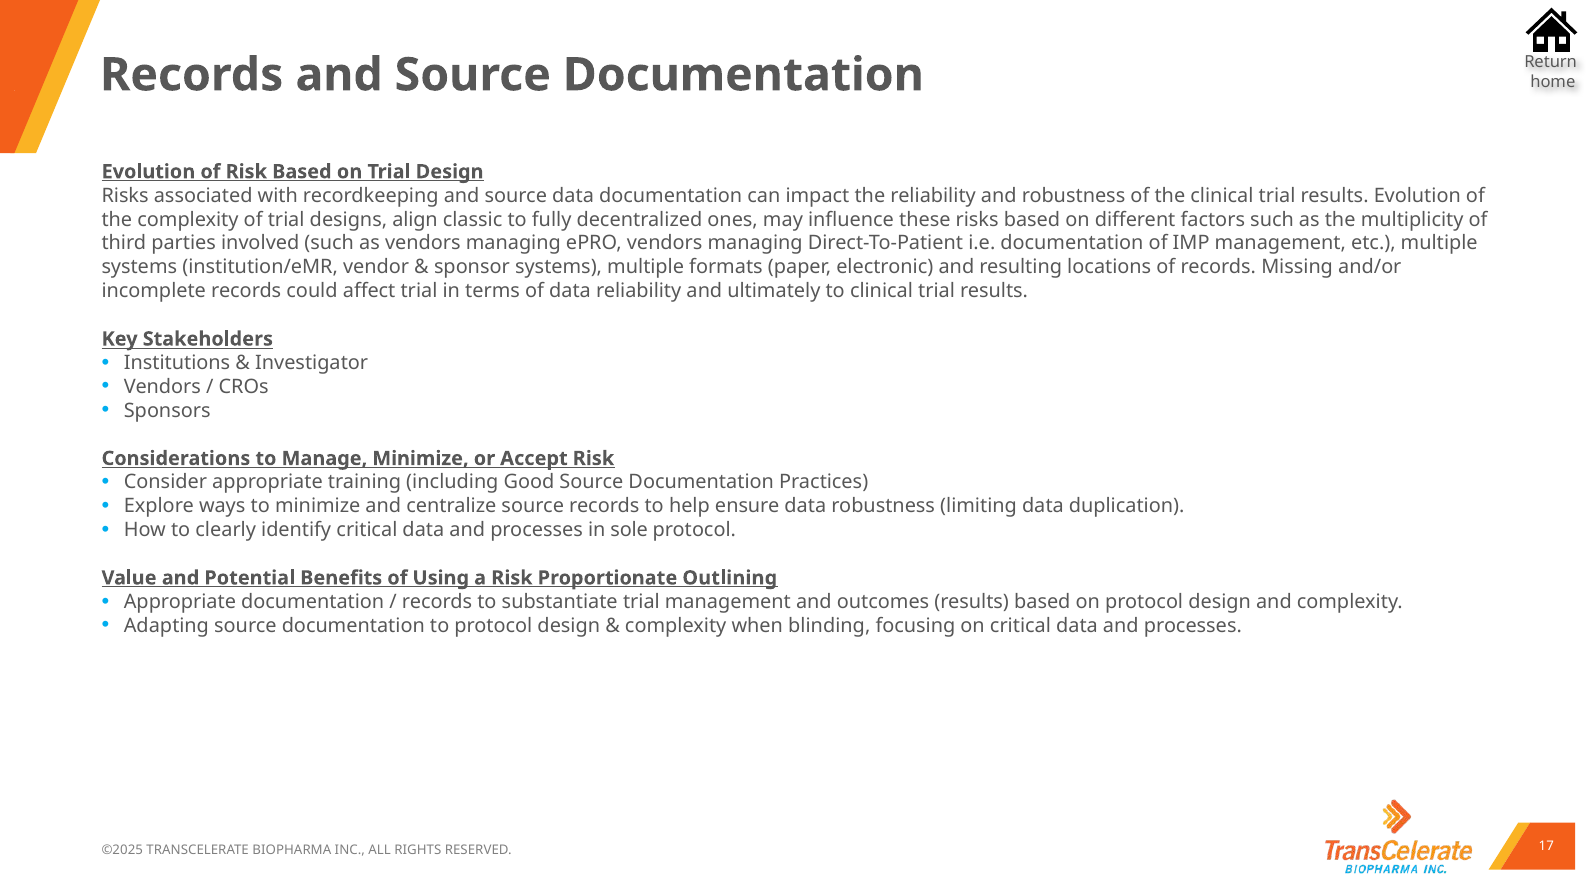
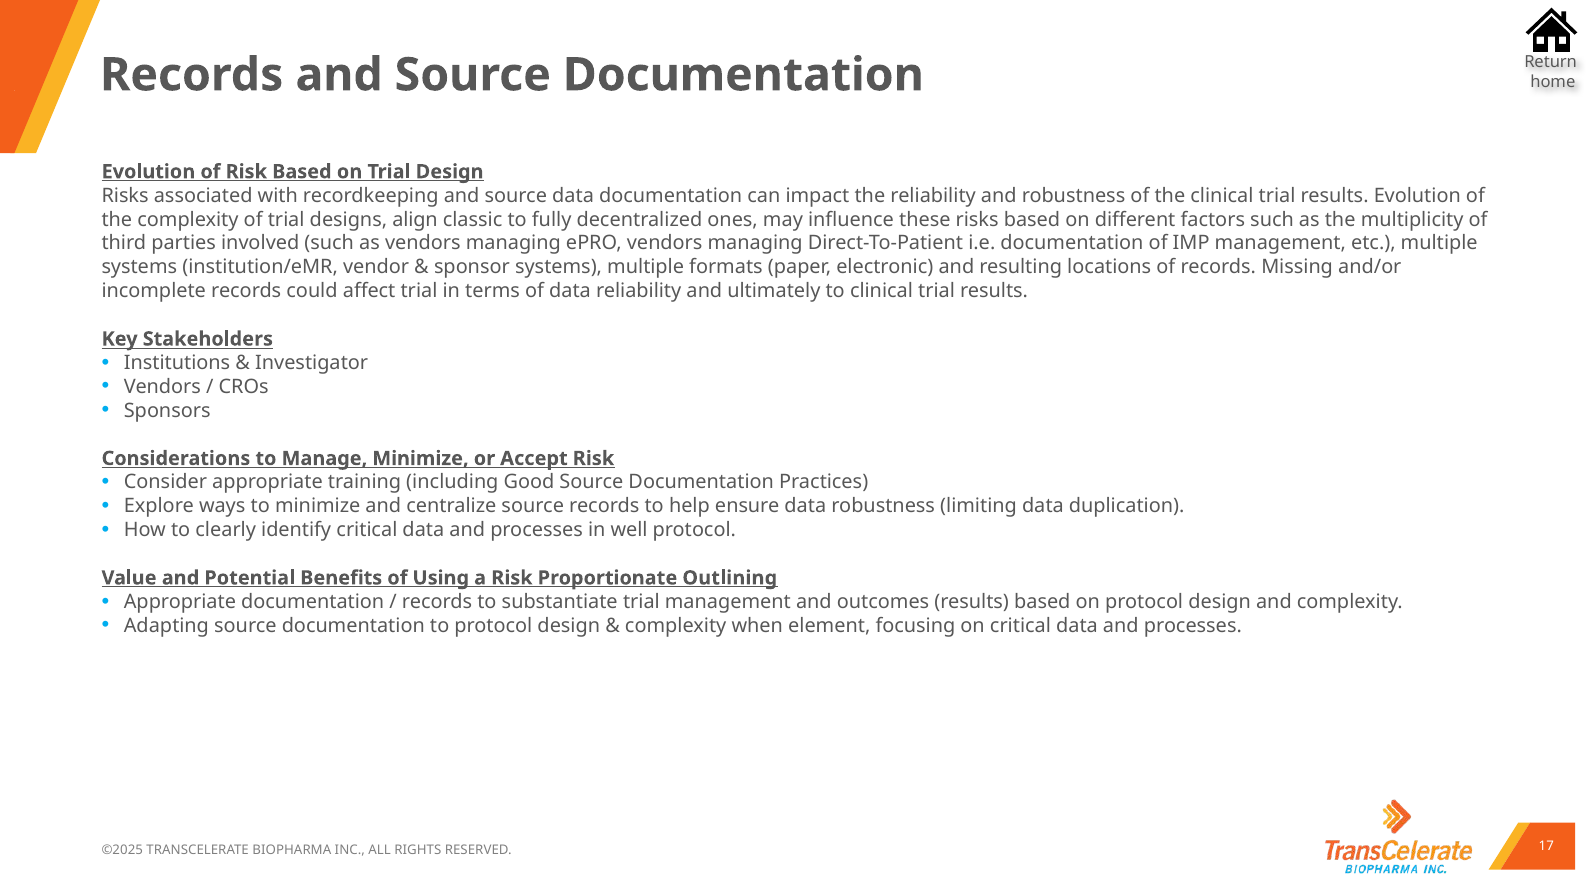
sole: sole -> well (629, 530)
blinding: blinding -> element (829, 626)
